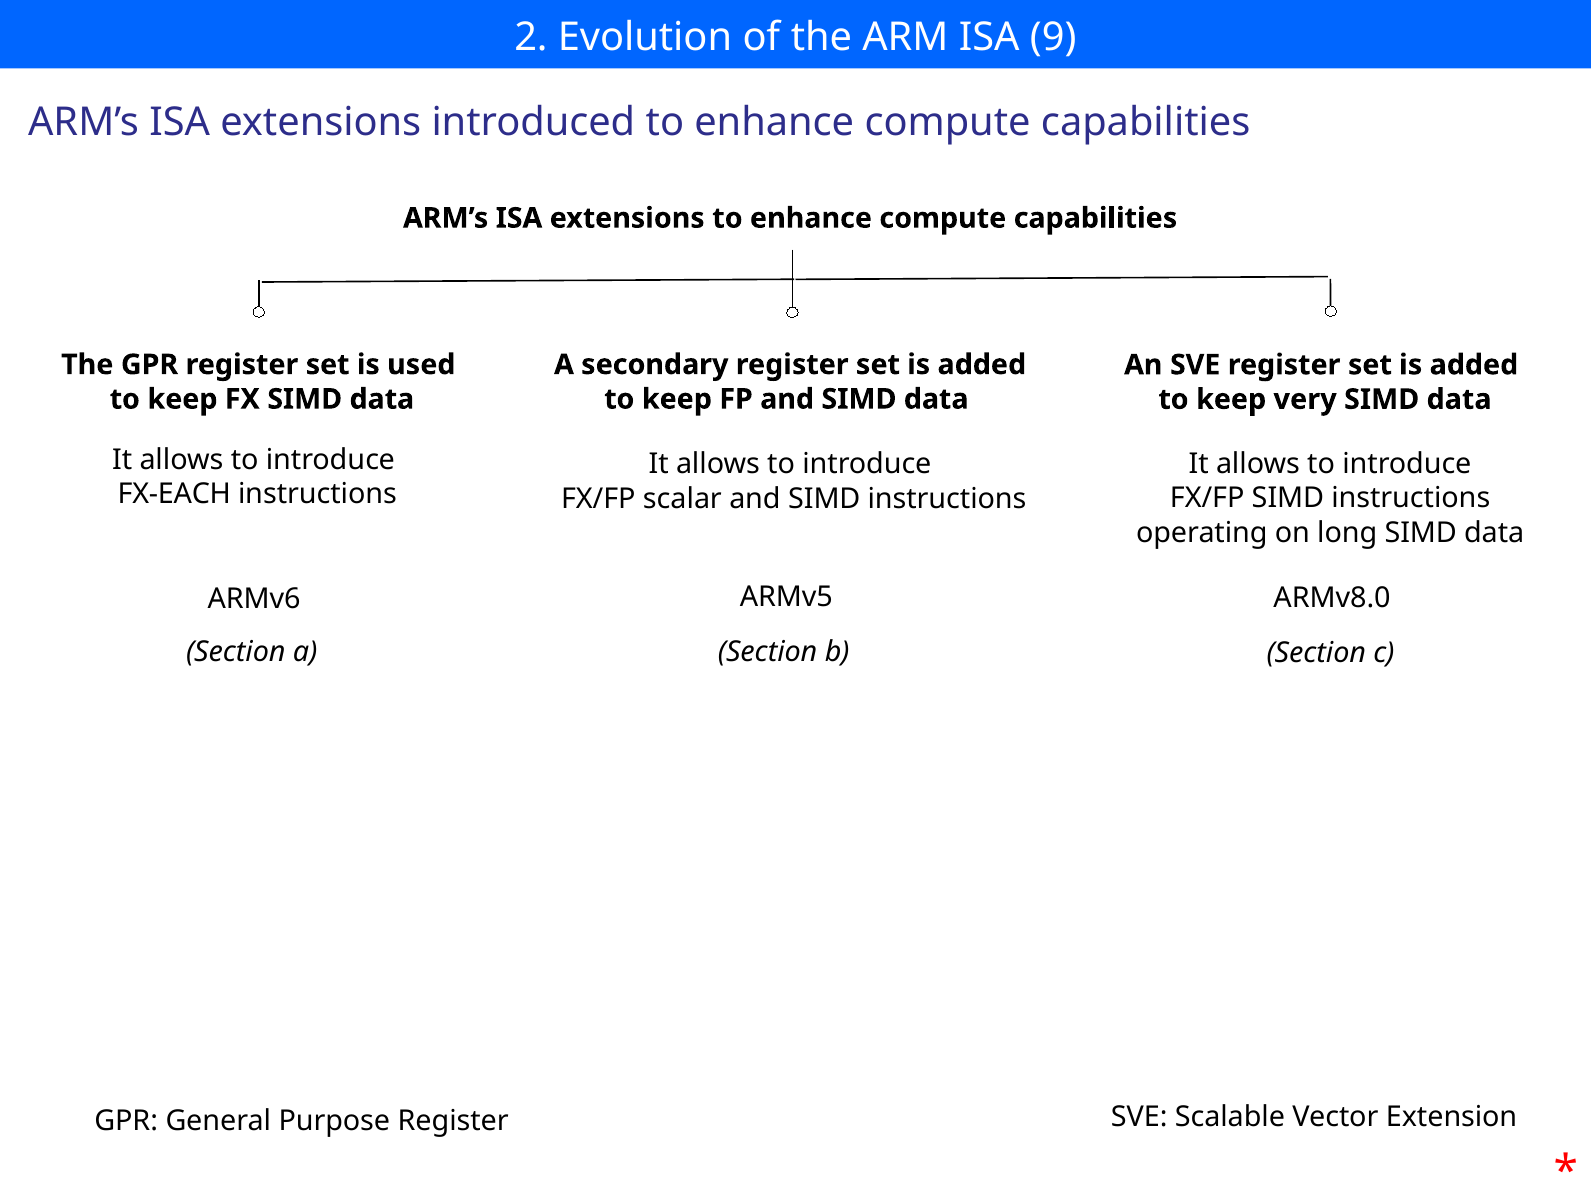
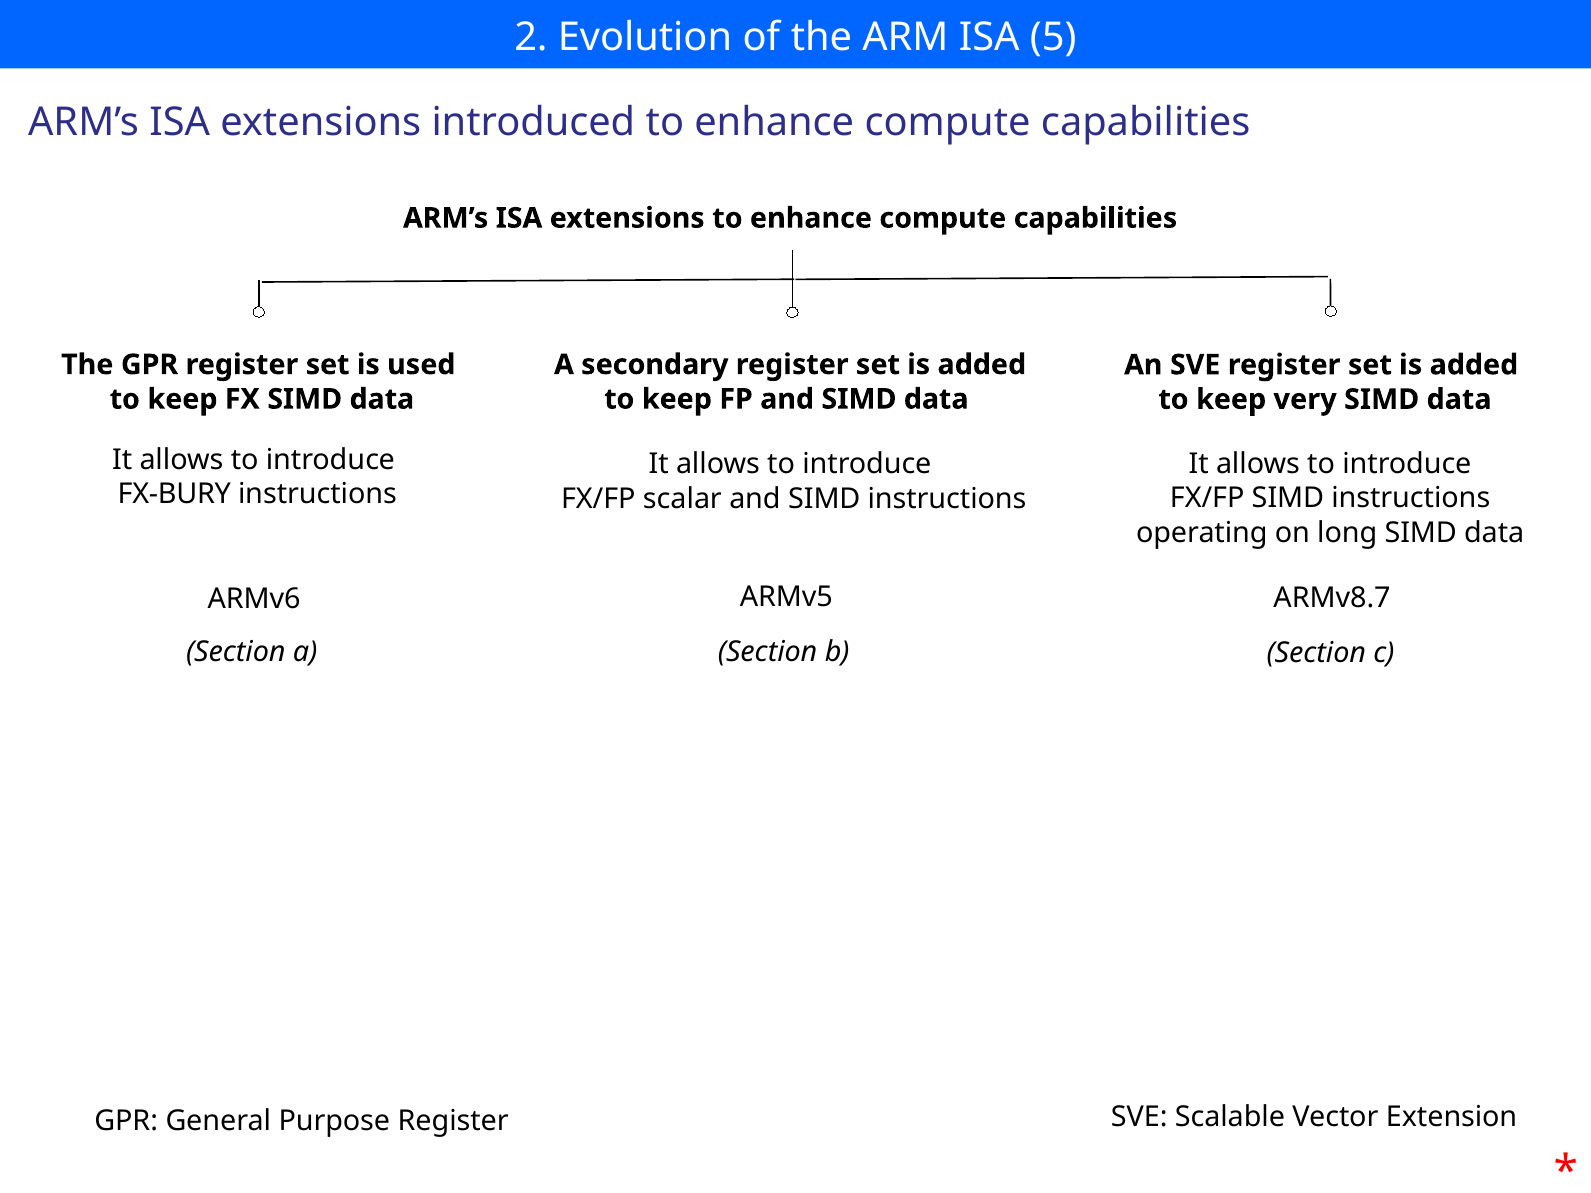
9: 9 -> 5 (1053, 37)
FX-EACH: FX-EACH -> FX-BURY (174, 494)
ARMv8.0: ARMv8.0 -> ARMv8.7 (1332, 598)
